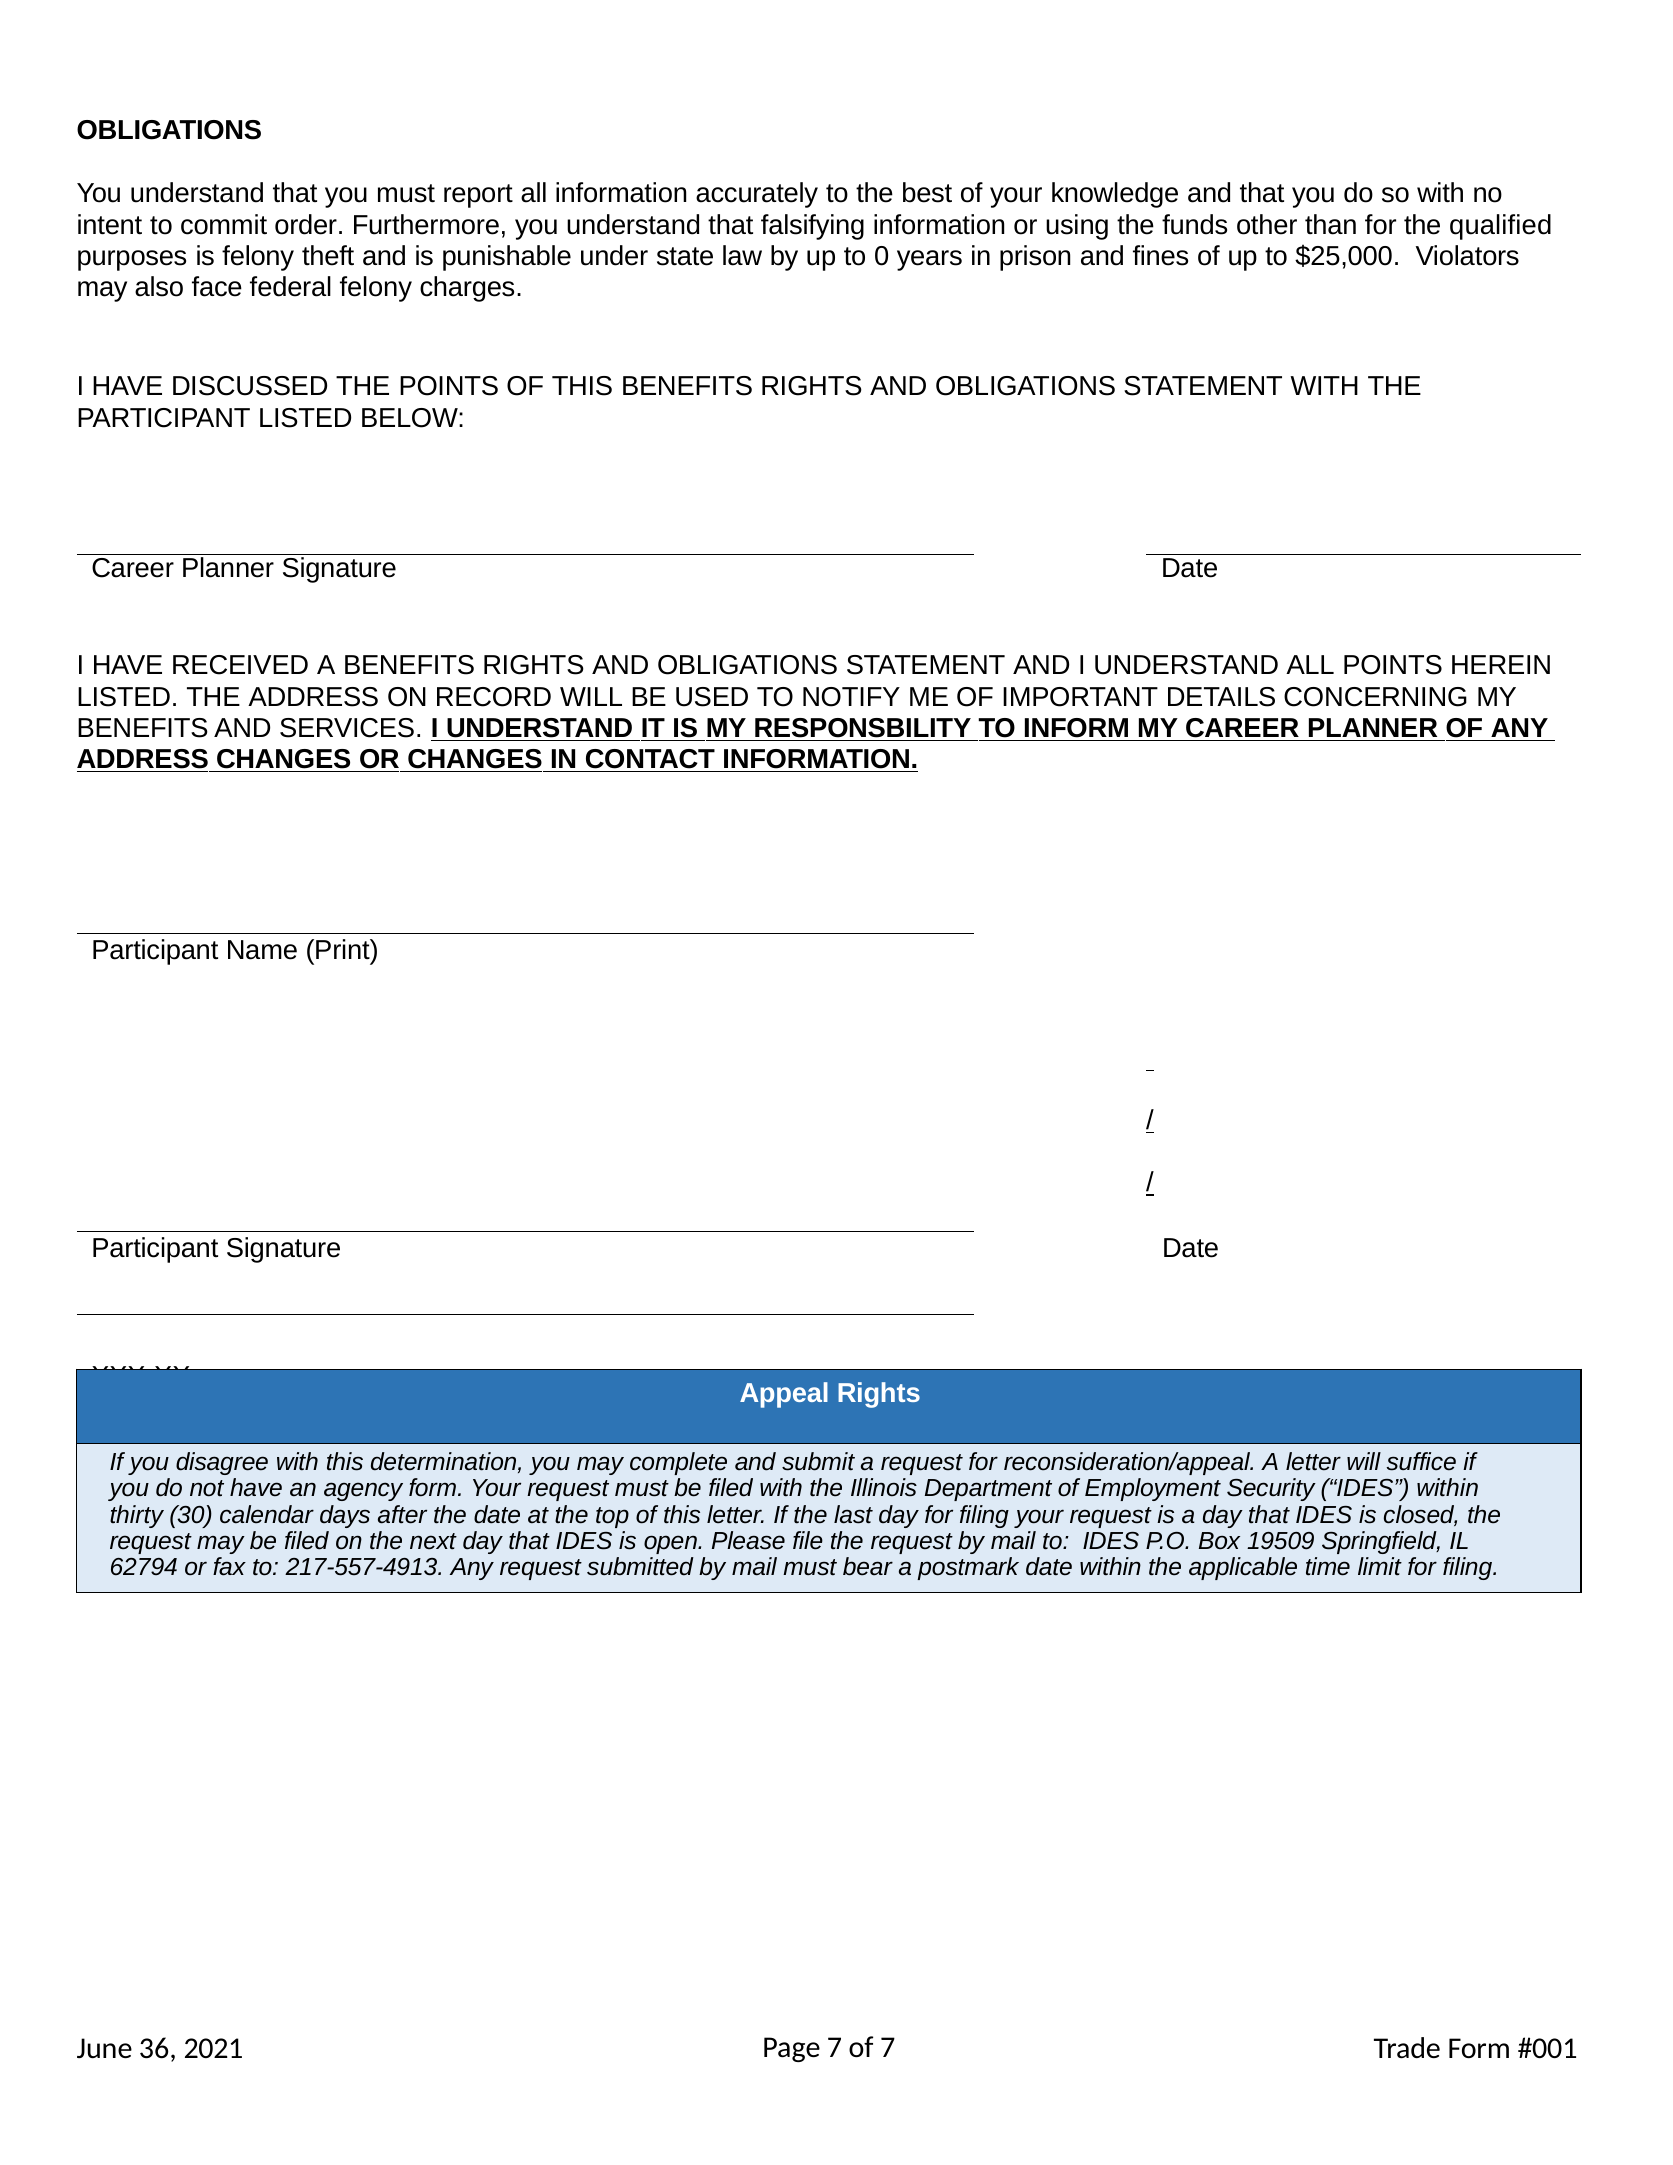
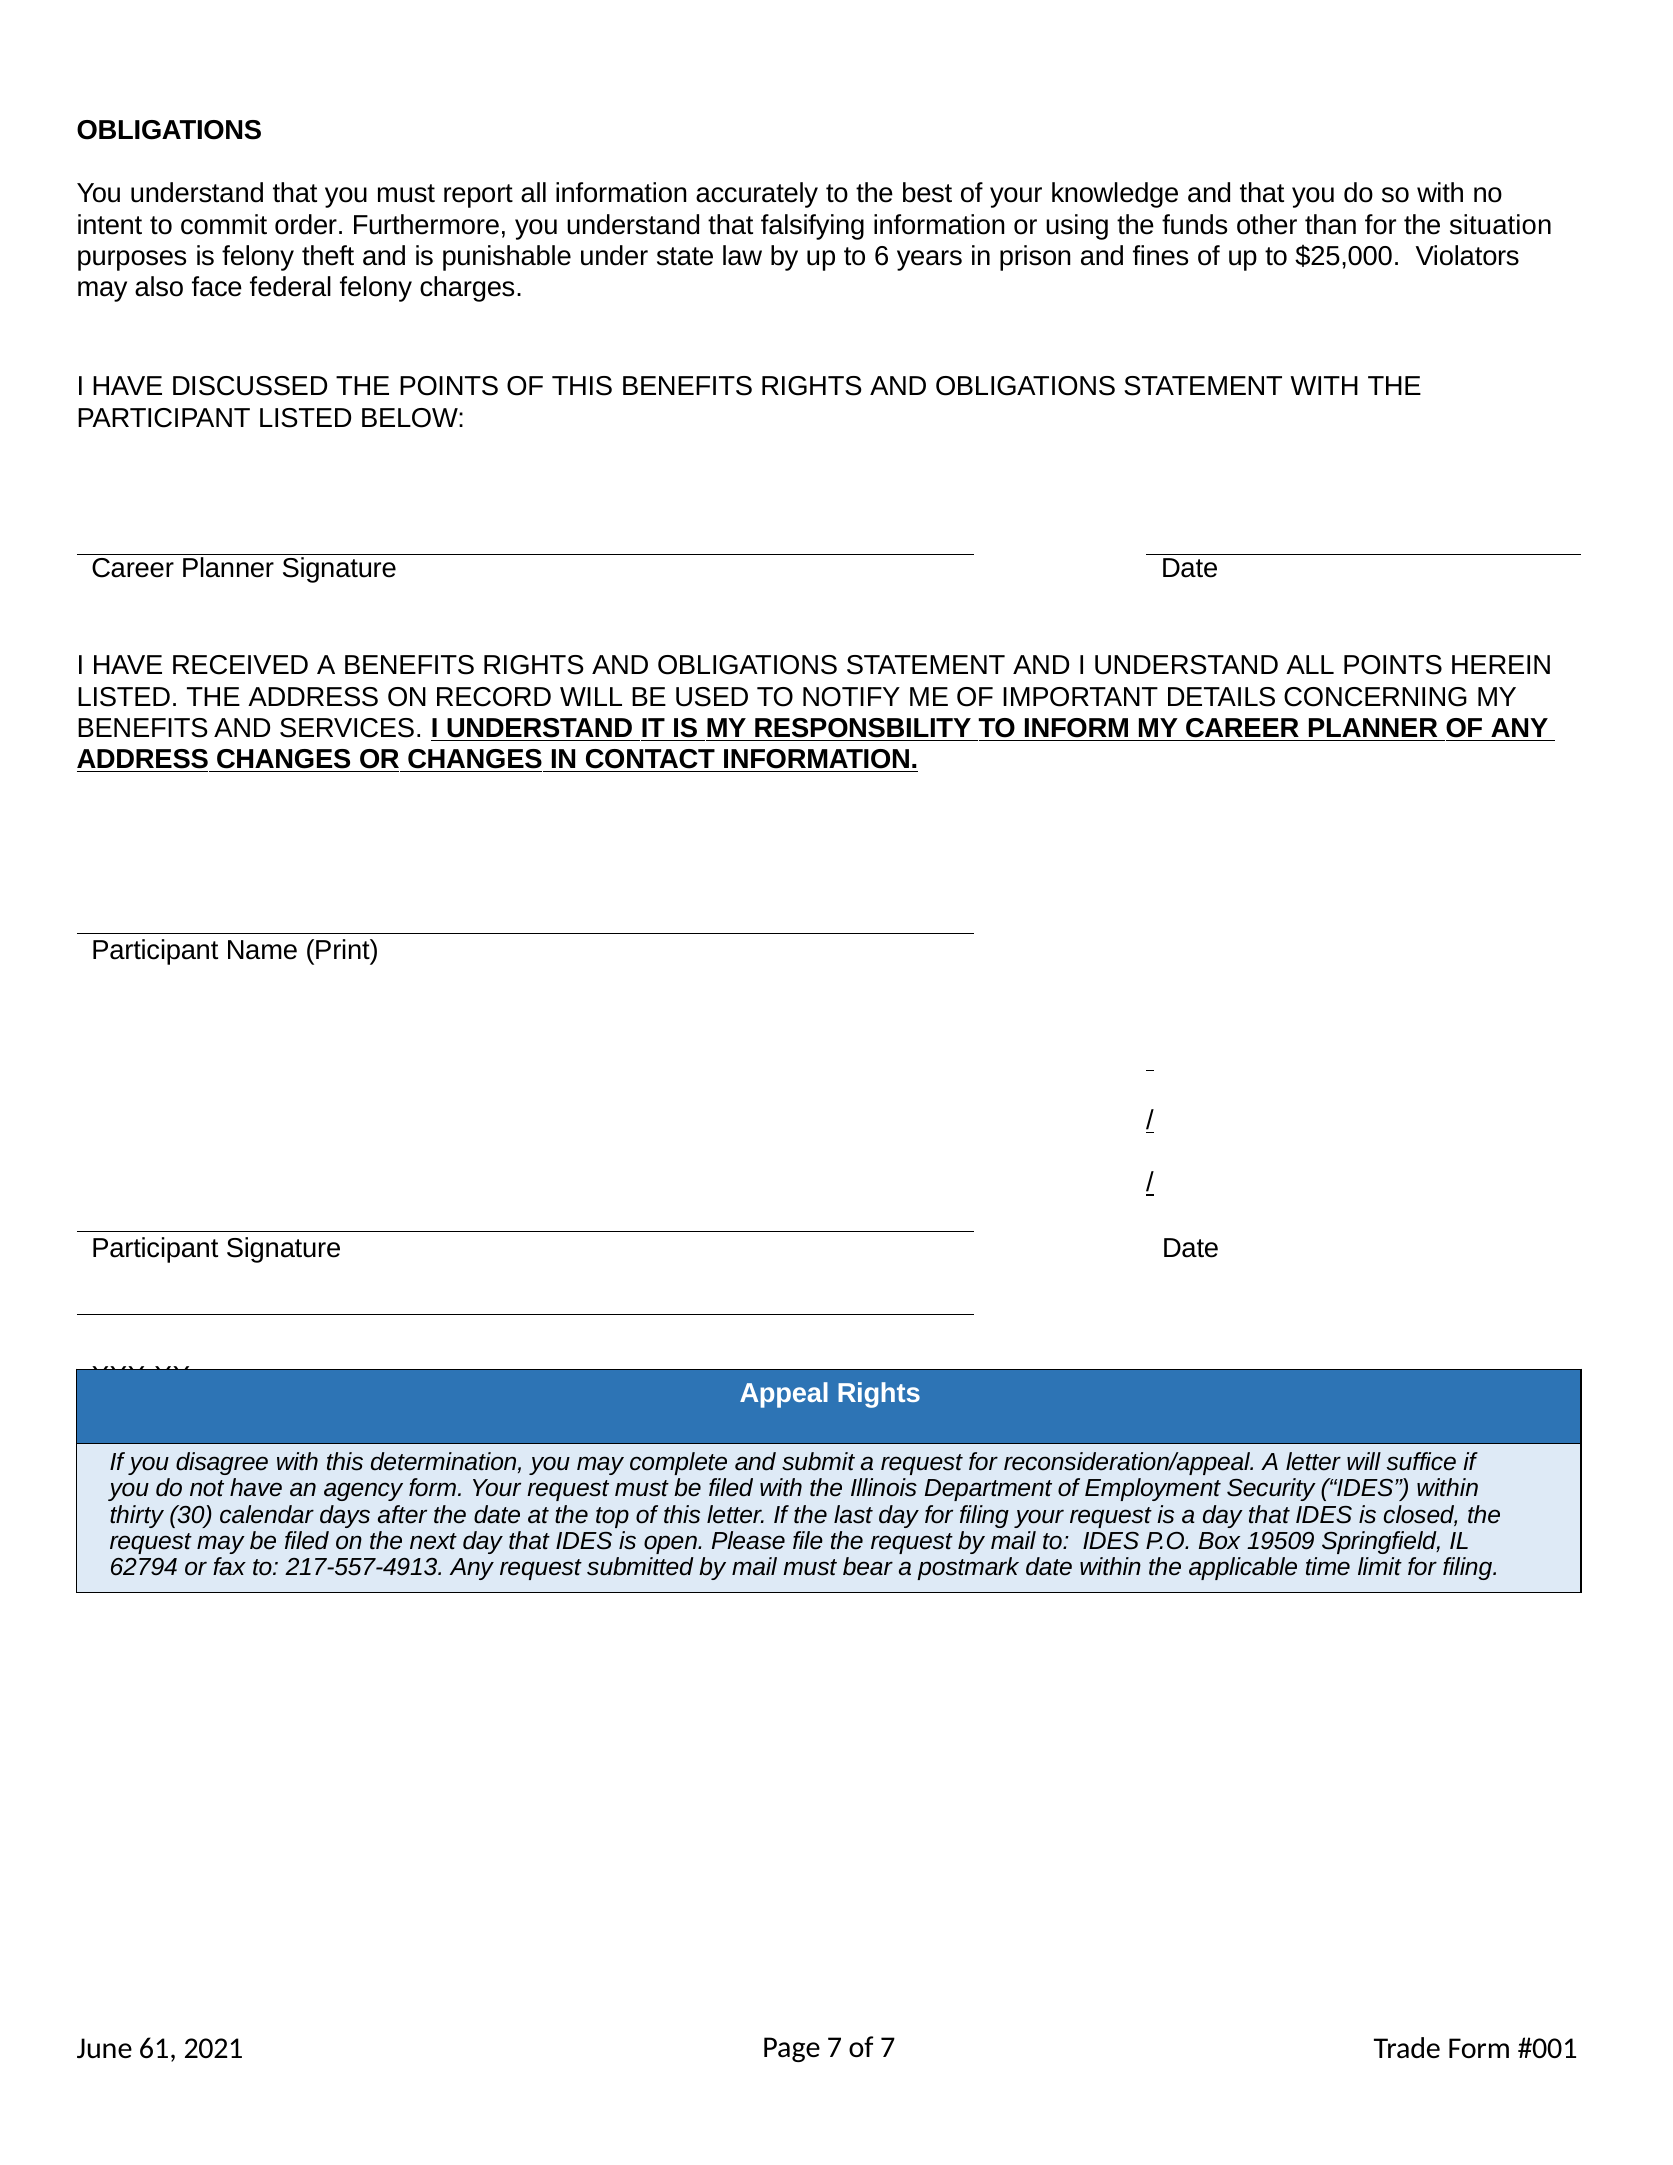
qualified: qualified -> situation (1501, 225)
0: 0 -> 6 (882, 256)
36: 36 -> 61 (158, 2049)
